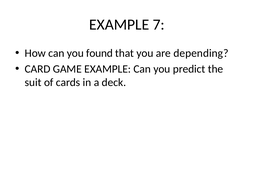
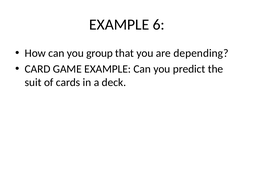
7: 7 -> 6 (159, 25)
found: found -> group (100, 53)
